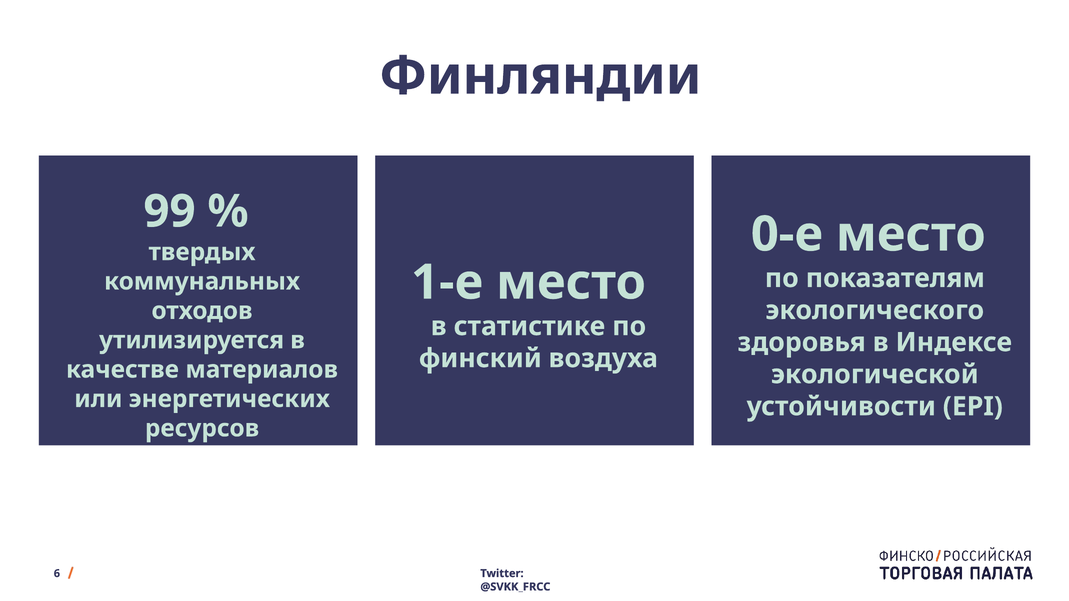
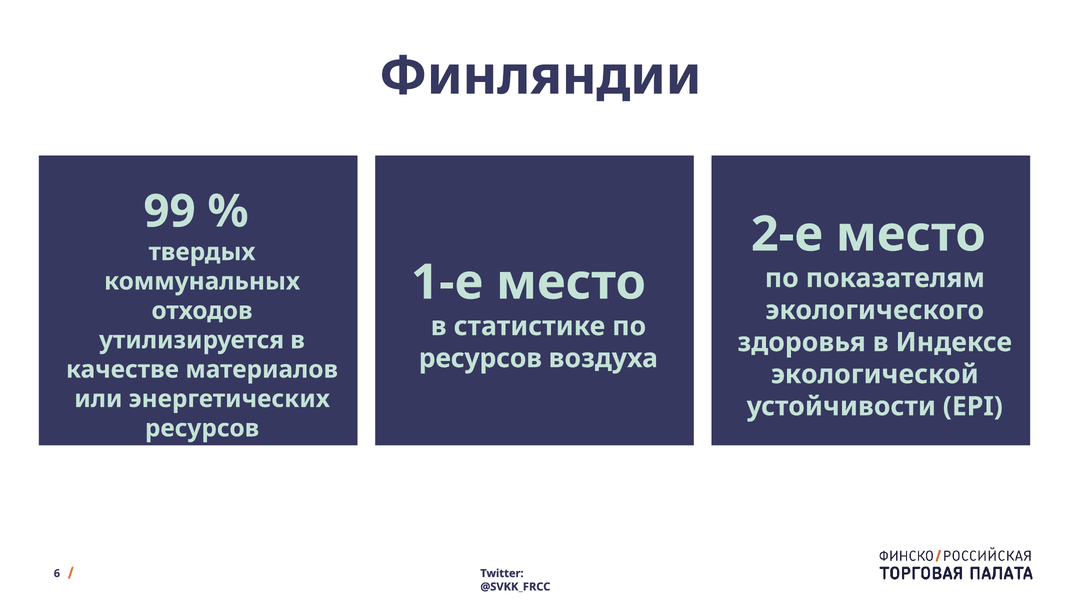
0-е: 0-е -> 2-е (787, 235)
финский: финский -> ресурсов (480, 359)
